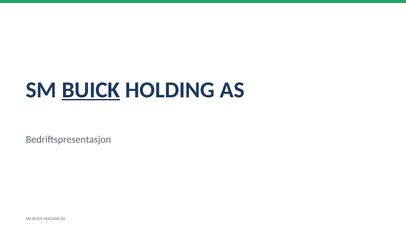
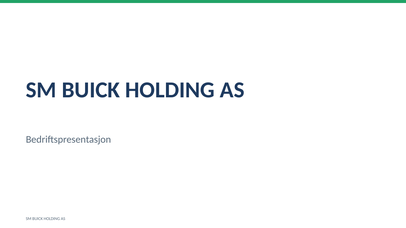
BUICK underline: present -> none (91, 90)
